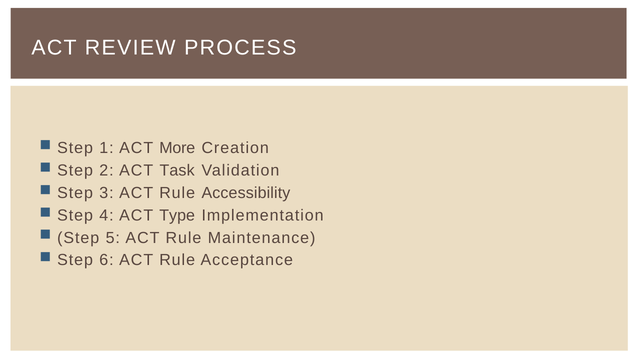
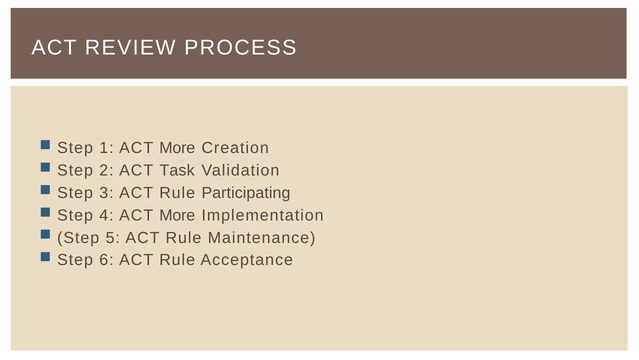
Accessibility: Accessibility -> Participating (246, 193)
4 ACT Type: Type -> More (177, 215)
